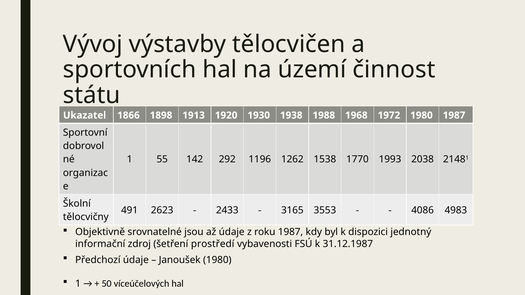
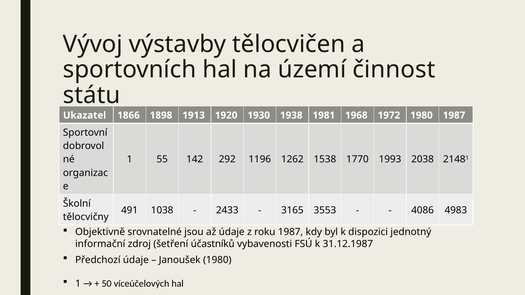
1988: 1988 -> 1981 (324, 115)
2623: 2623 -> 1038 (162, 210)
prostředí: prostředí -> účastníků (213, 244)
